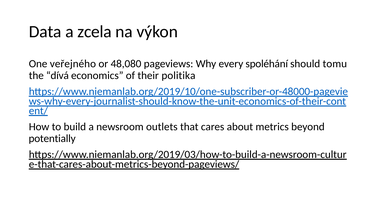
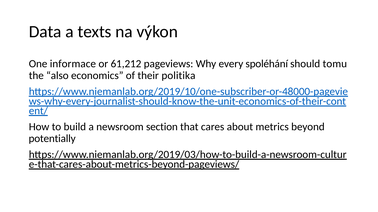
zcela: zcela -> texts (95, 32)
veřejného: veřejného -> informace (73, 64)
48,080: 48,080 -> 61,212 (126, 64)
dívá: dívá -> also (57, 76)
outlets: outlets -> section (162, 127)
